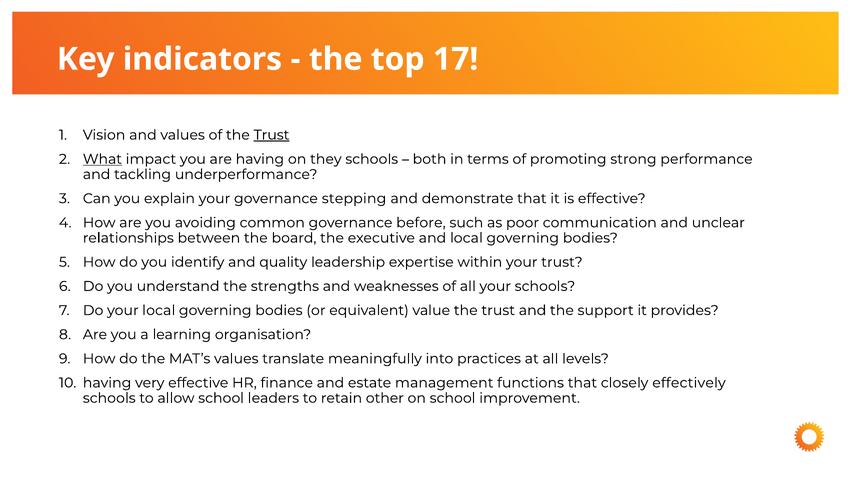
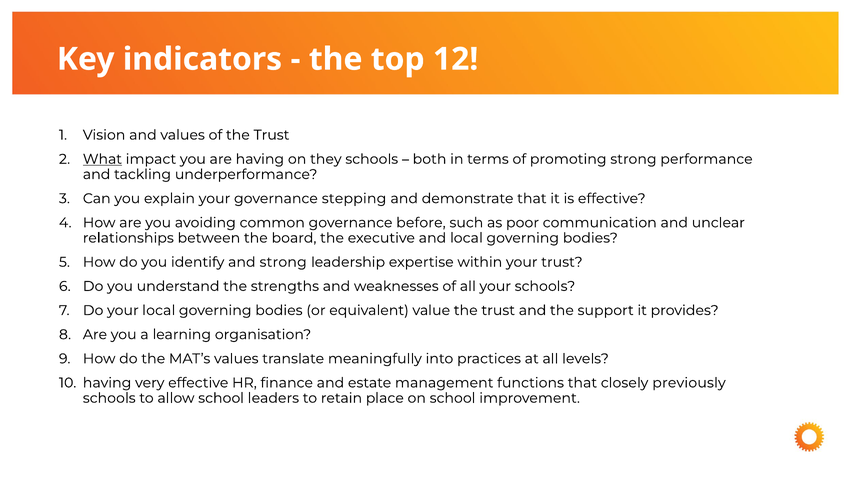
17: 17 -> 12 (456, 59)
Trust underline: present -> none (271, 135)
and quality: quality -> strong (283, 262)
effectively: effectively -> previously (689, 383)
other: other -> place (385, 398)
